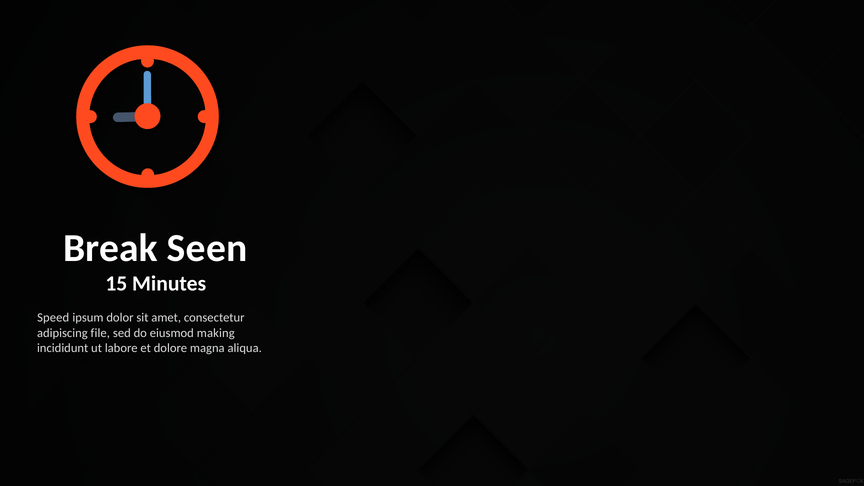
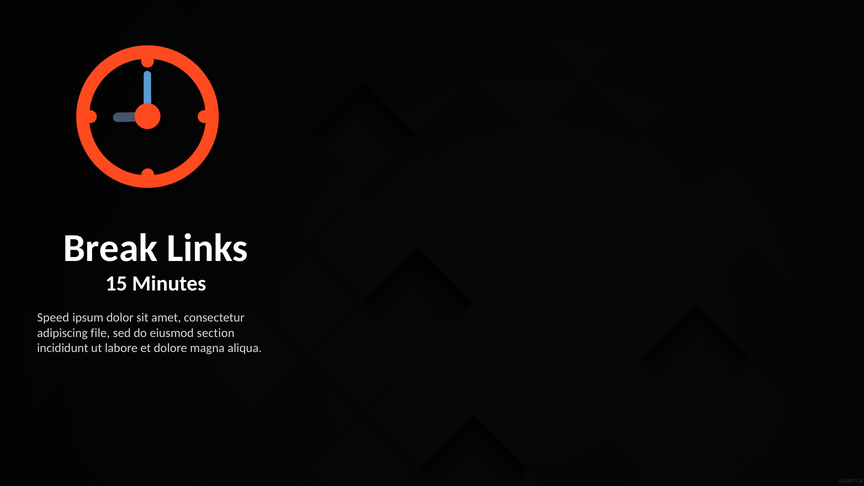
Seen: Seen -> Links (207, 248)
making: making -> section (216, 333)
